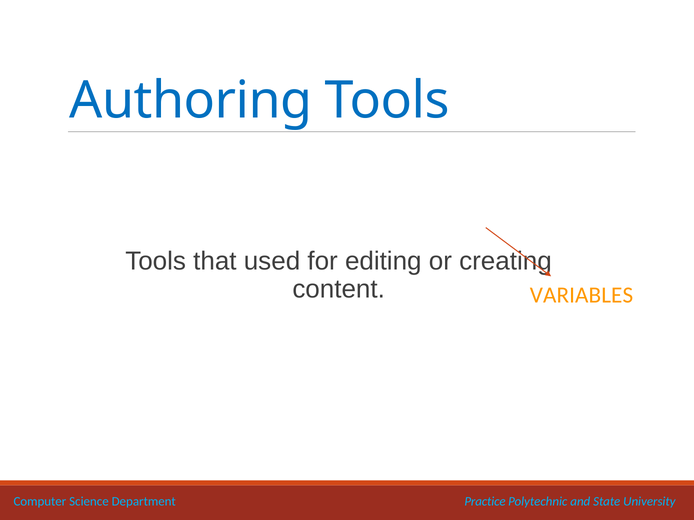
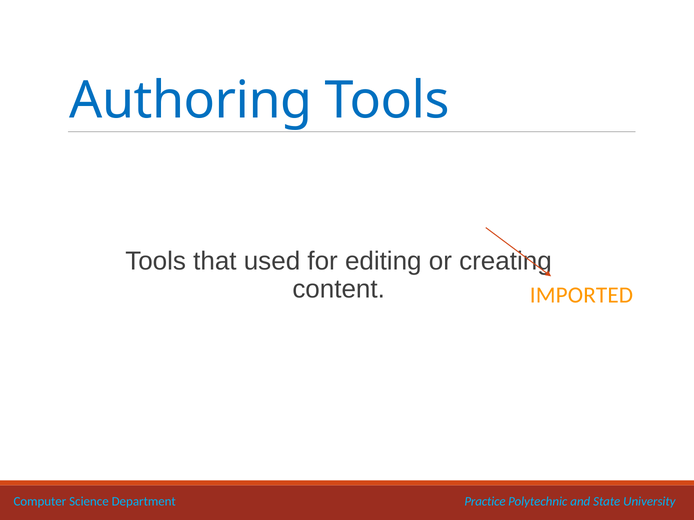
VARIABLES: VARIABLES -> IMPORTED (581, 295)
